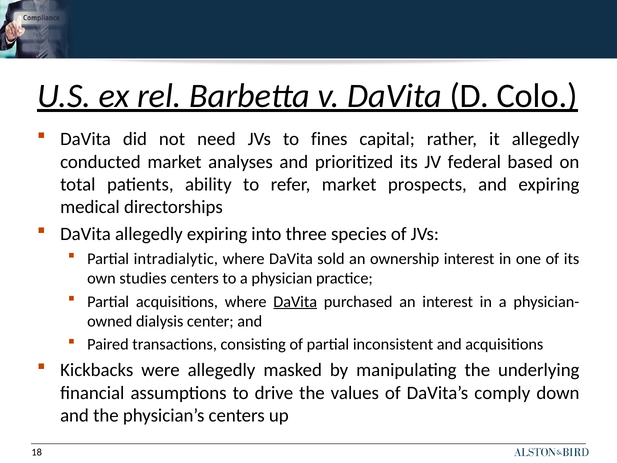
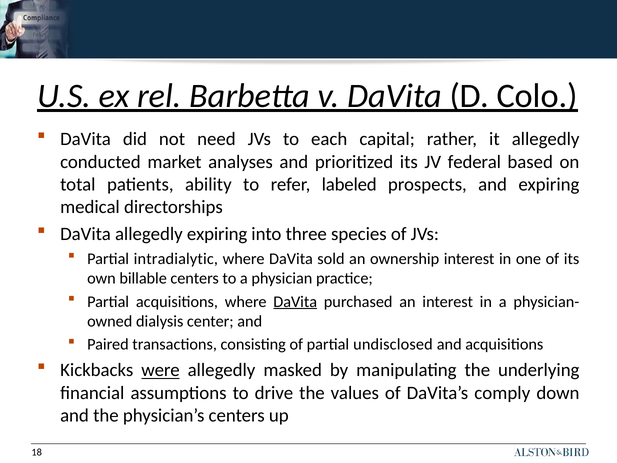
fines: fines -> each (329, 139)
refer market: market -> labeled (349, 184)
studies: studies -> billable (143, 278)
inconsistent: inconsistent -> undisclosed (393, 344)
were underline: none -> present (161, 370)
